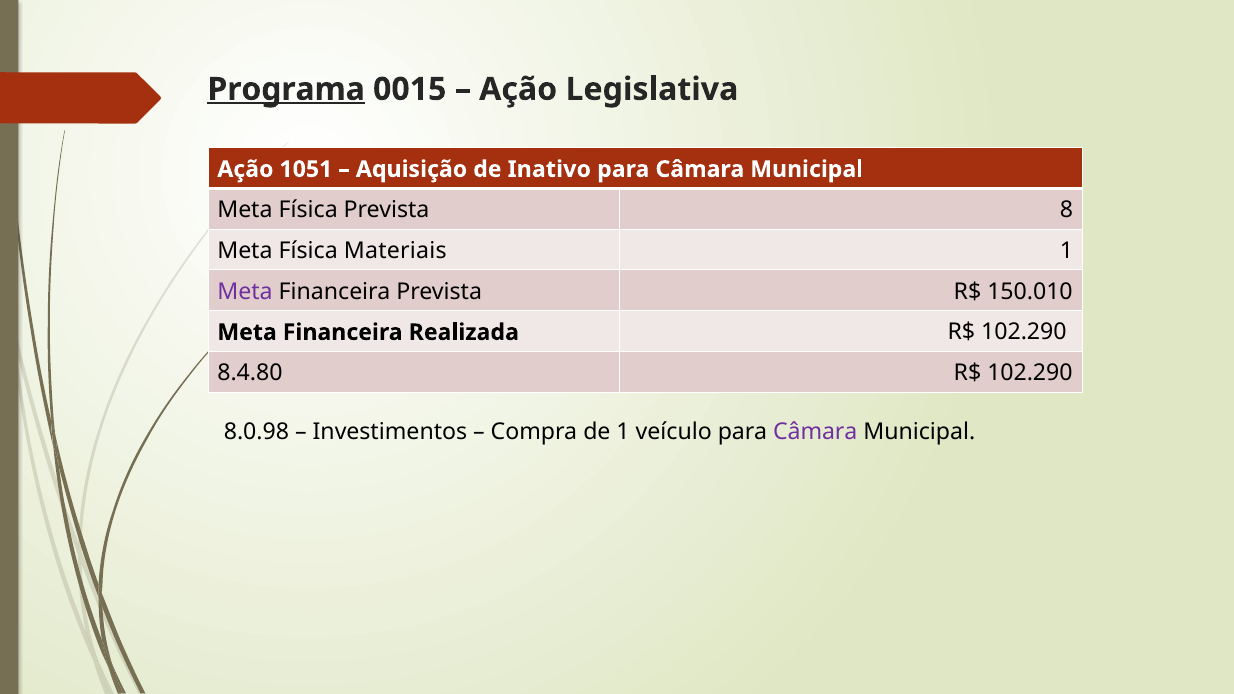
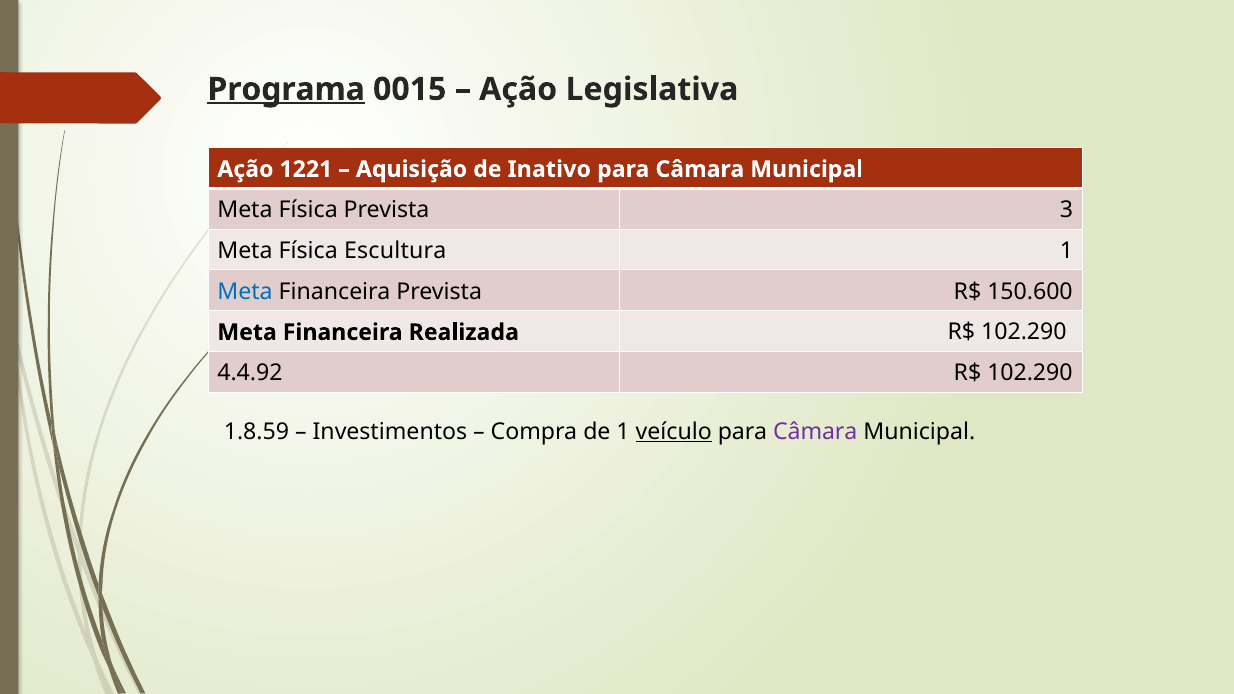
1051: 1051 -> 1221 (306, 169)
8: 8 -> 3 (1066, 210)
Materiais: Materiais -> Escultura (395, 251)
Meta colour: purple -> blue (245, 292)
150.010: 150.010 -> 150.600 (1030, 292)
8.4.80: 8.4.80 -> 4.4.92 (250, 373)
8.0.98: 8.0.98 -> 1.8.59 (256, 432)
veículo underline: none -> present (674, 432)
